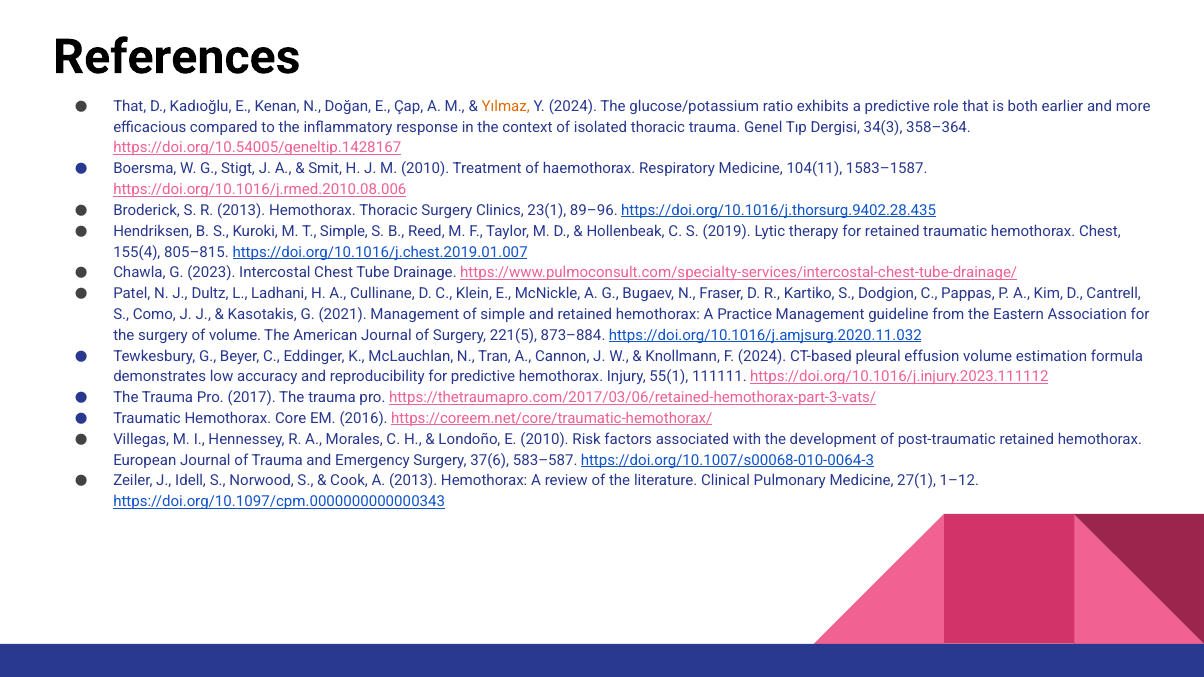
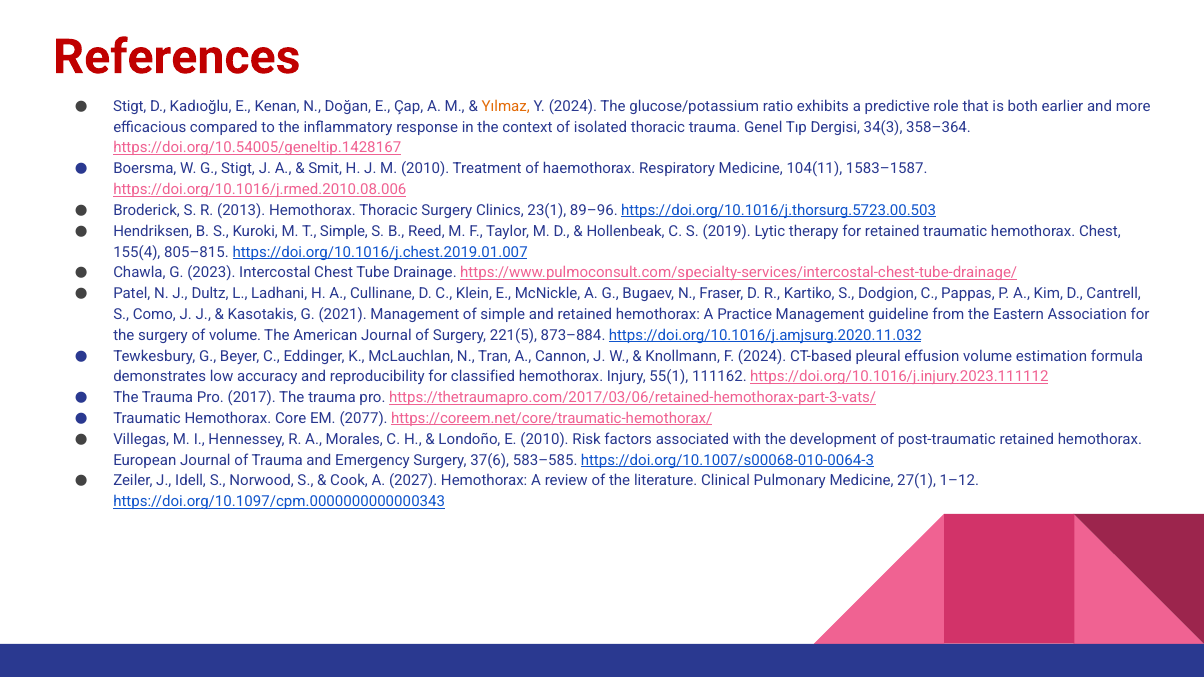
References colour: black -> red (177, 57)
That: That -> Stigt (130, 106)
https://doi.org/10.1016/j.thorsurg.9402.28.435: https://doi.org/10.1016/j.thorsurg.9402.28.435 -> https://doi.org/10.1016/j.thorsurg.5723.00.503 (779, 211)
for predictive: predictive -> classified (483, 377)
111111: 111111 -> 111162 (719, 377)
2016: 2016 -> 2077 (364, 419)
583–587: 583–587 -> 583–585 (545, 460)
A 2013: 2013 -> 2027 (413, 481)
